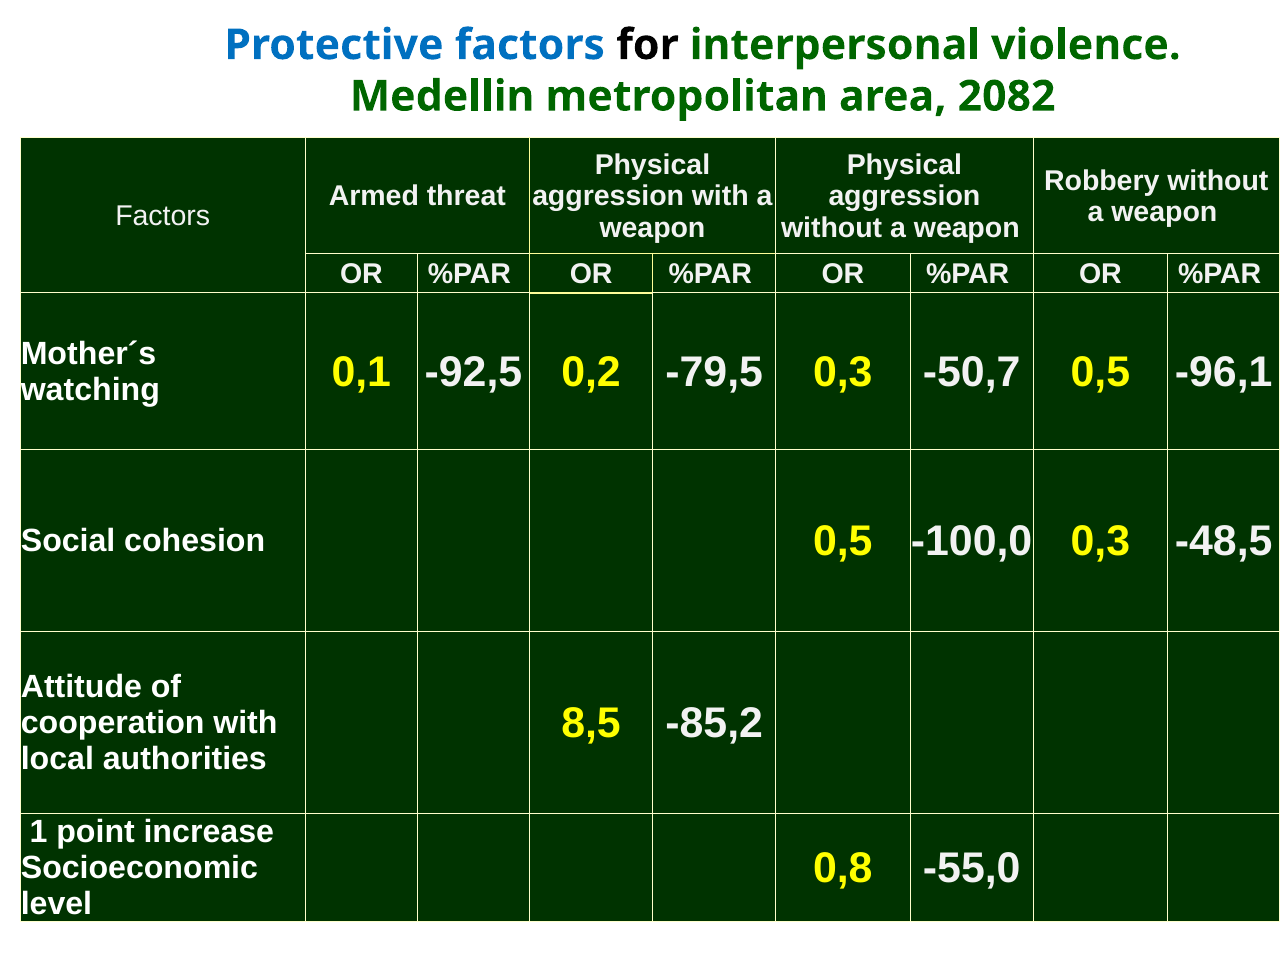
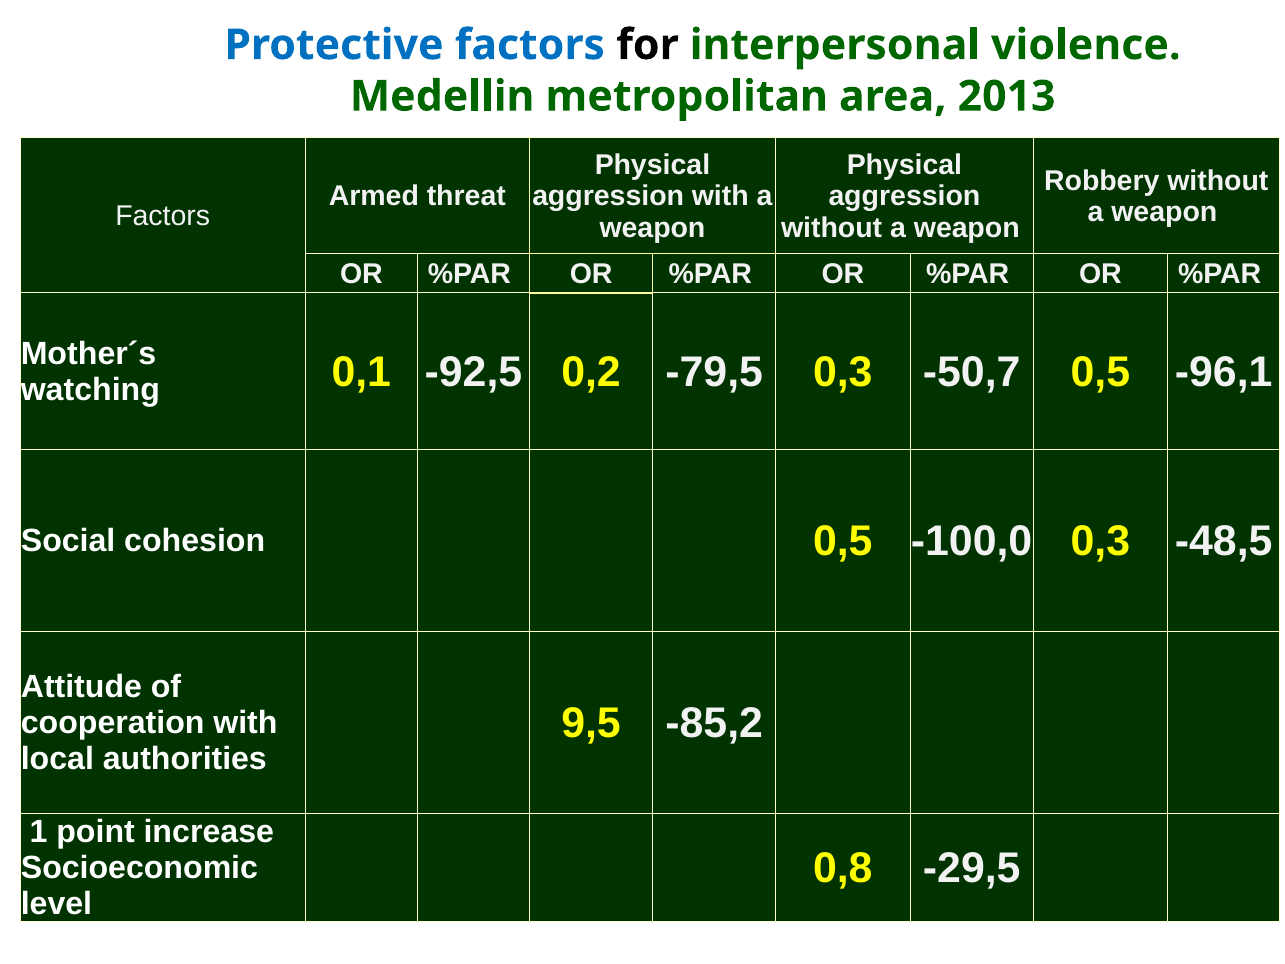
2082: 2082 -> 2013 (1007, 96)
8,5: 8,5 -> 9,5 (591, 723)
-55,0: -55,0 -> -29,5 (972, 868)
